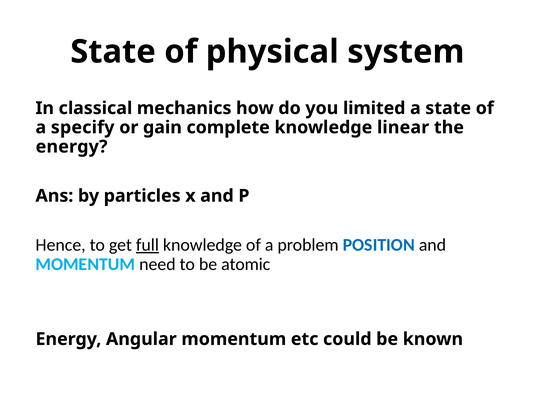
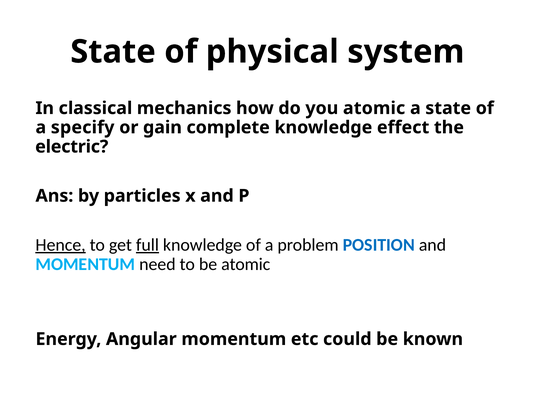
you limited: limited -> atomic (374, 108)
linear: linear -> effect (403, 128)
energy: energy -> electric (72, 147)
Hence underline: none -> present (61, 245)
